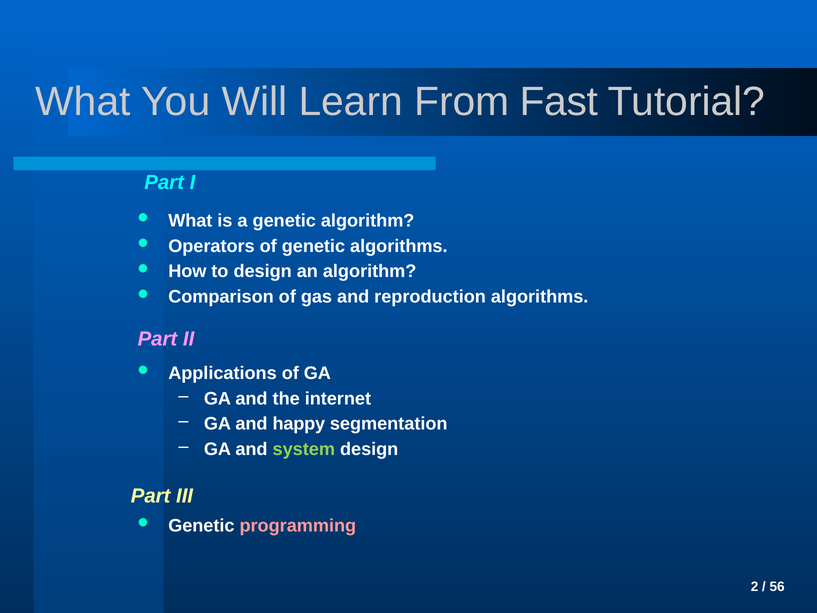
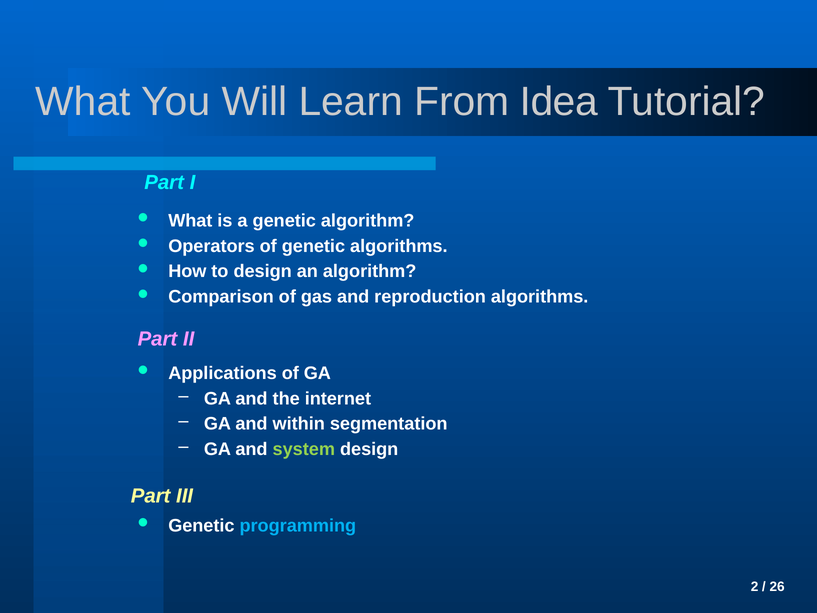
Fast: Fast -> Idea (559, 102)
happy: happy -> within (299, 424)
programming colour: pink -> light blue (298, 525)
56: 56 -> 26 (777, 586)
